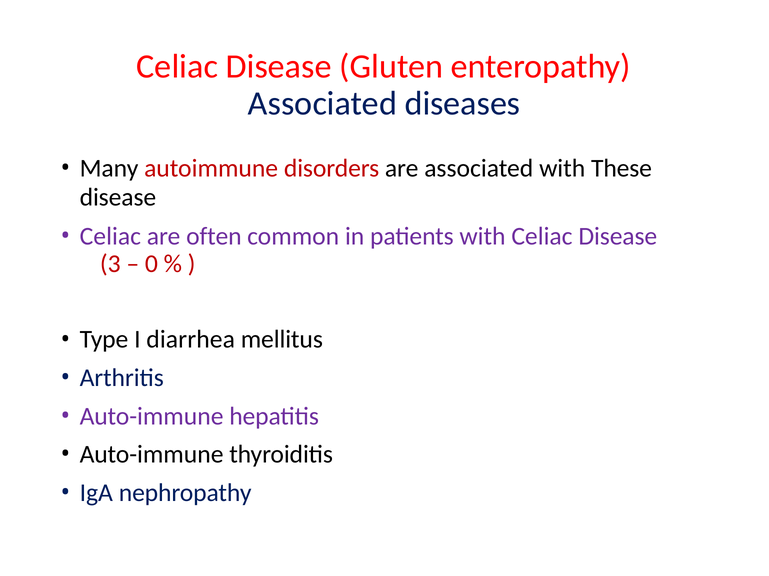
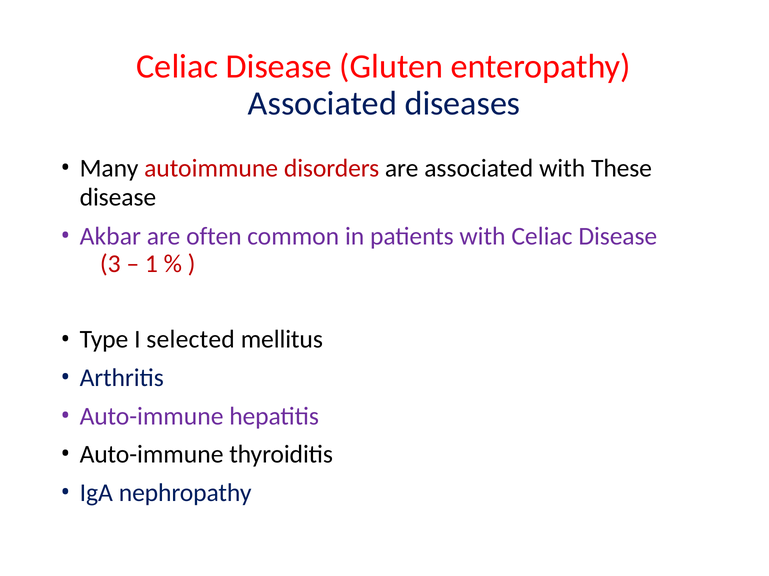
Celiac: Celiac -> Akbar (110, 236)
0: 0 -> 1 (151, 264)
diarrhea: diarrhea -> selected (191, 340)
